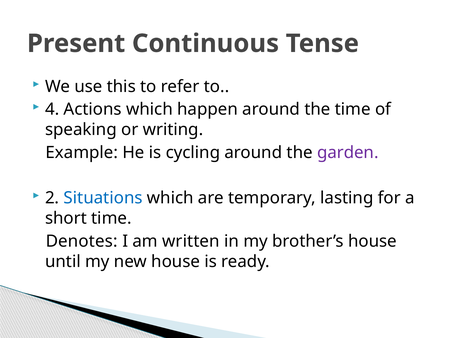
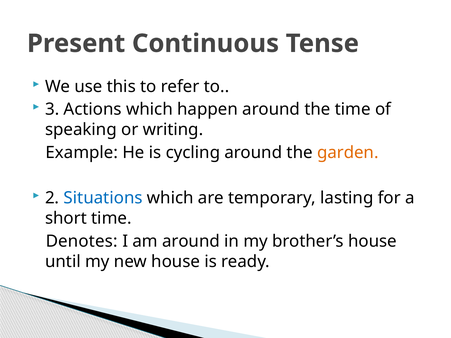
4: 4 -> 3 (52, 109)
garden colour: purple -> orange (348, 153)
am written: written -> around (191, 241)
